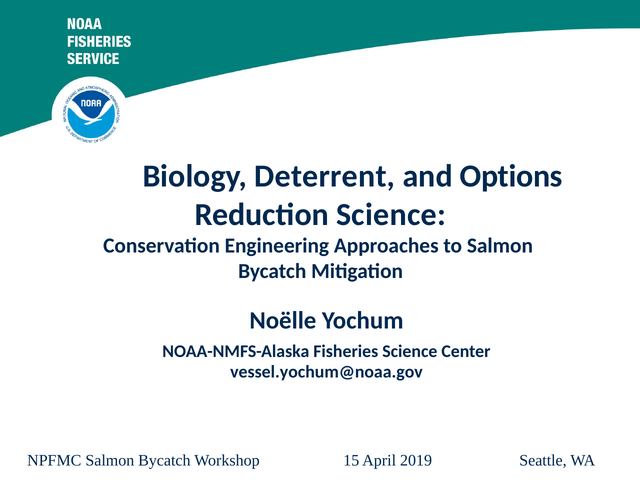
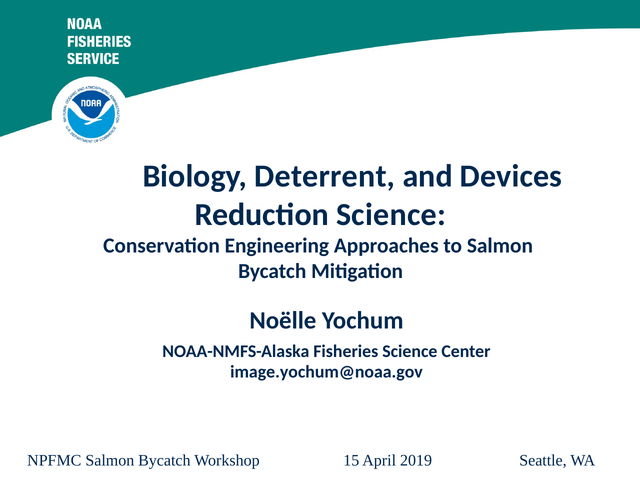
Options: Options -> Devices (511, 176)
vessel.yochum@noaa.gov: vessel.yochum@noaa.gov -> image.yochum@noaa.gov (326, 372)
